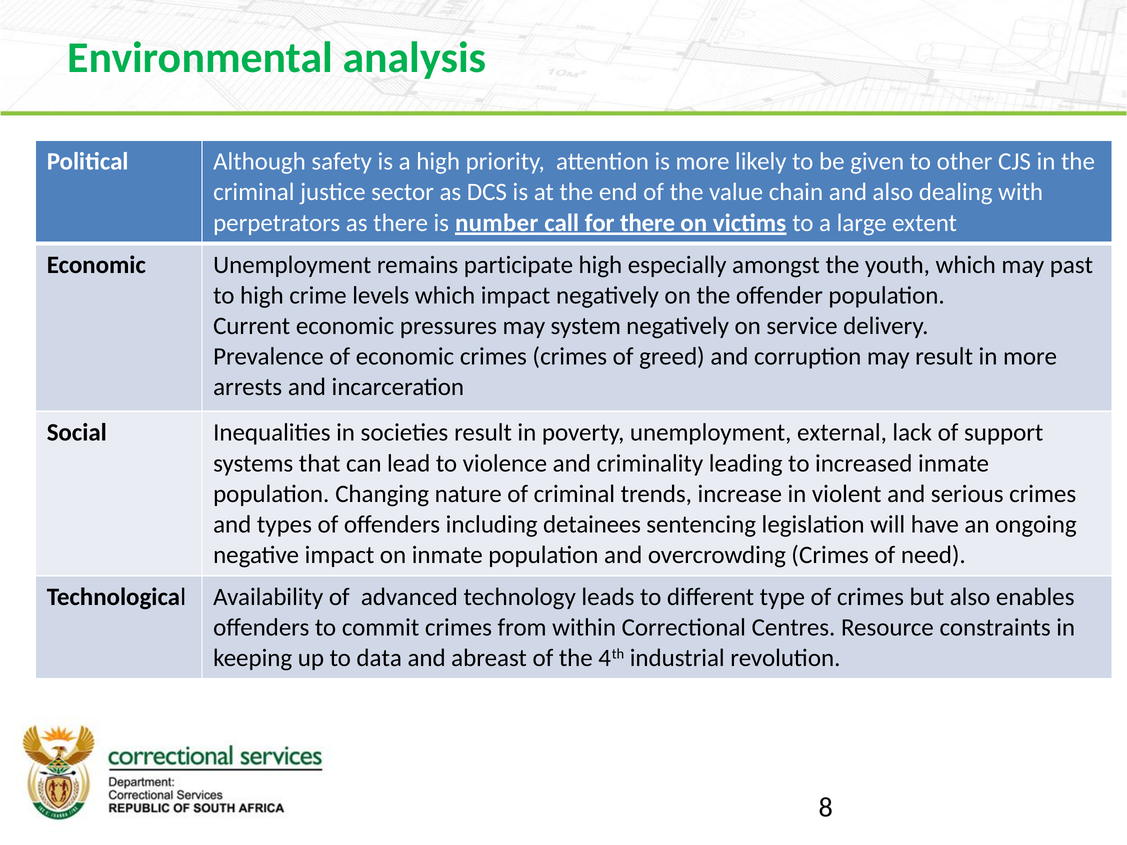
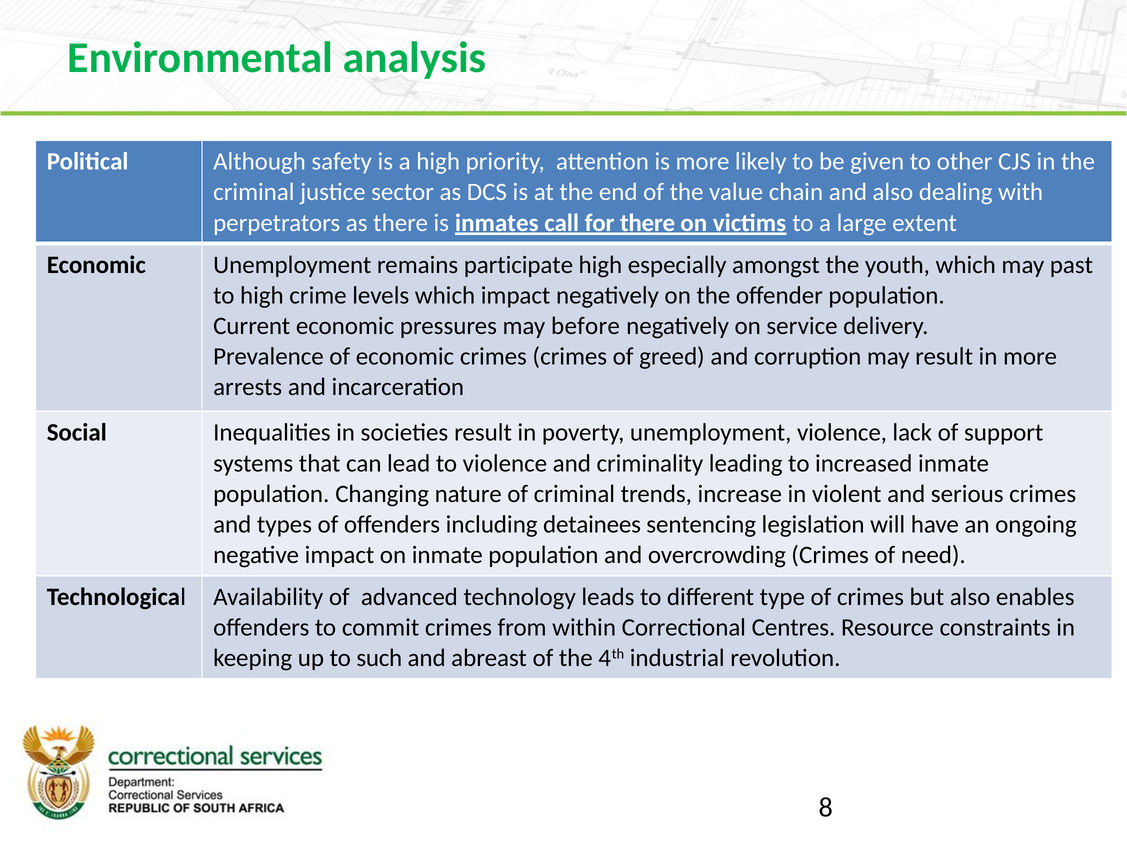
number: number -> inmates (497, 223)
system: system -> before (586, 326)
unemployment external: external -> violence (842, 433)
data: data -> such (379, 658)
